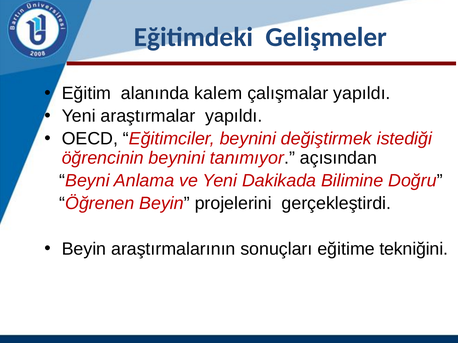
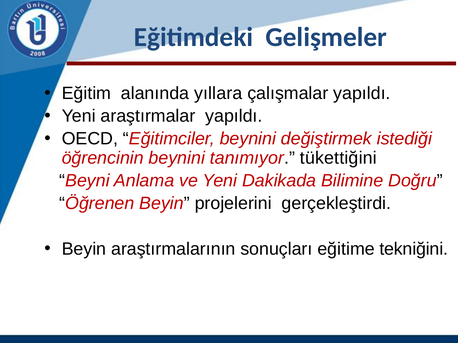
kalem: kalem -> yıllara (218, 93)
açısından: açısından -> tükettiğini (338, 158)
